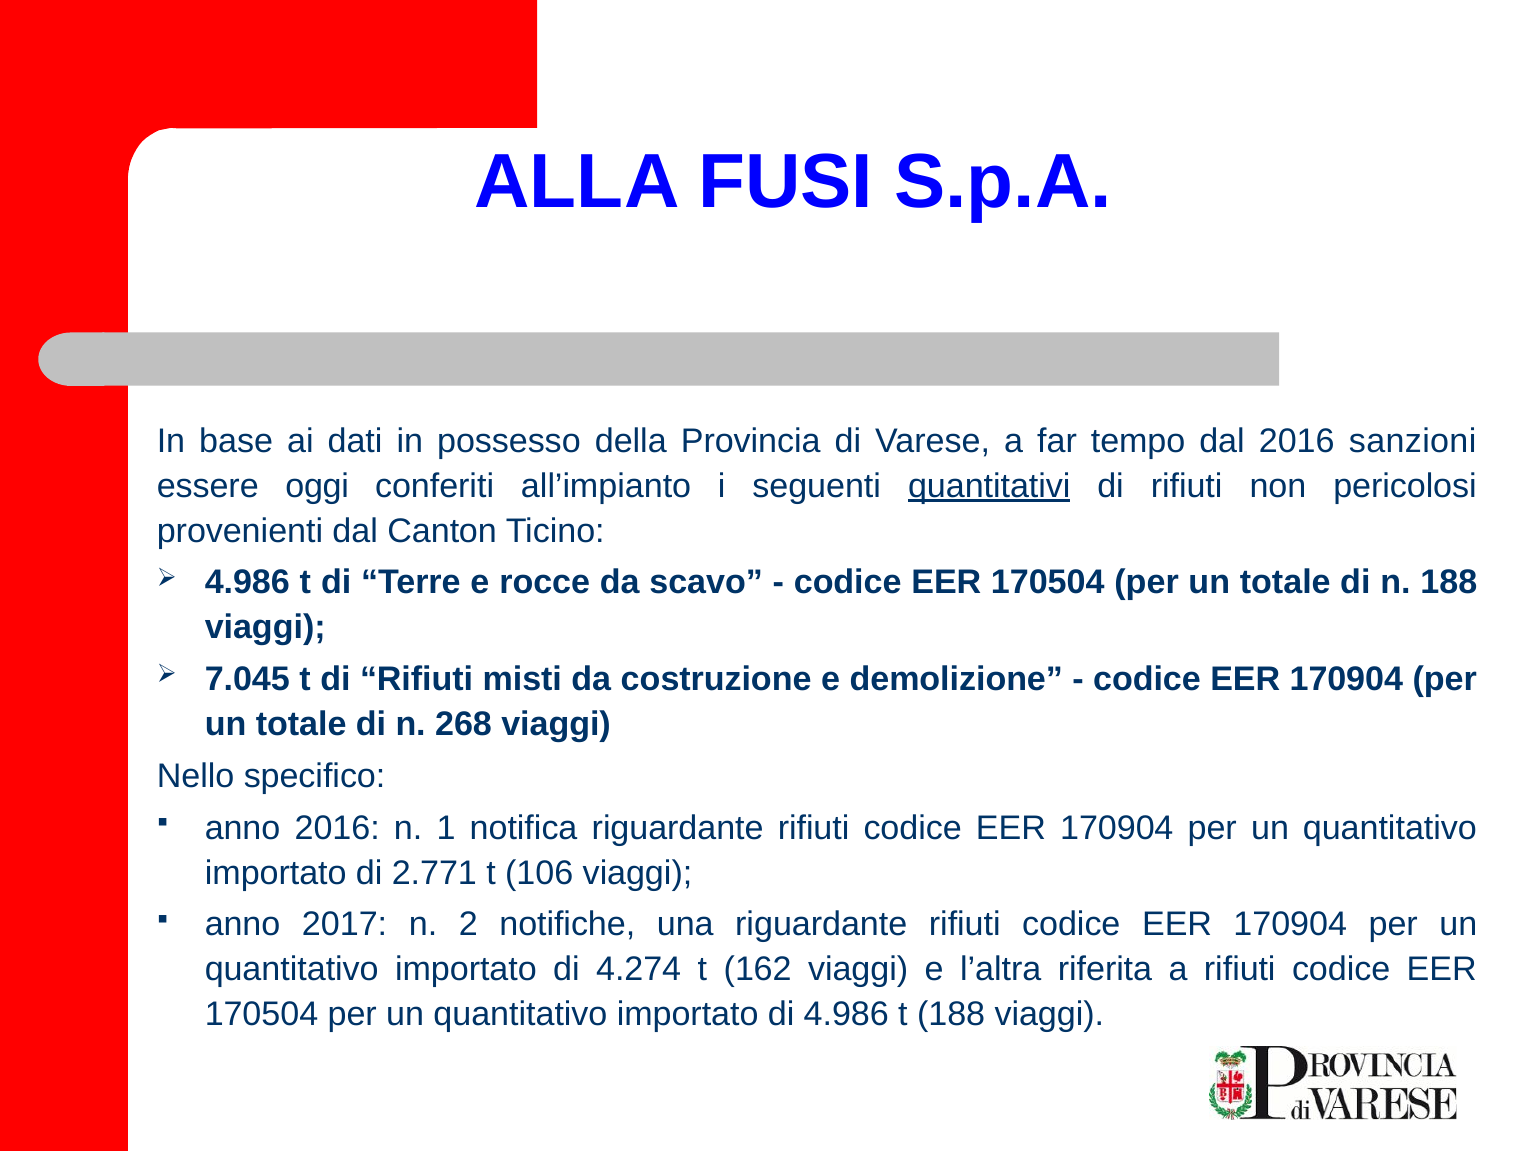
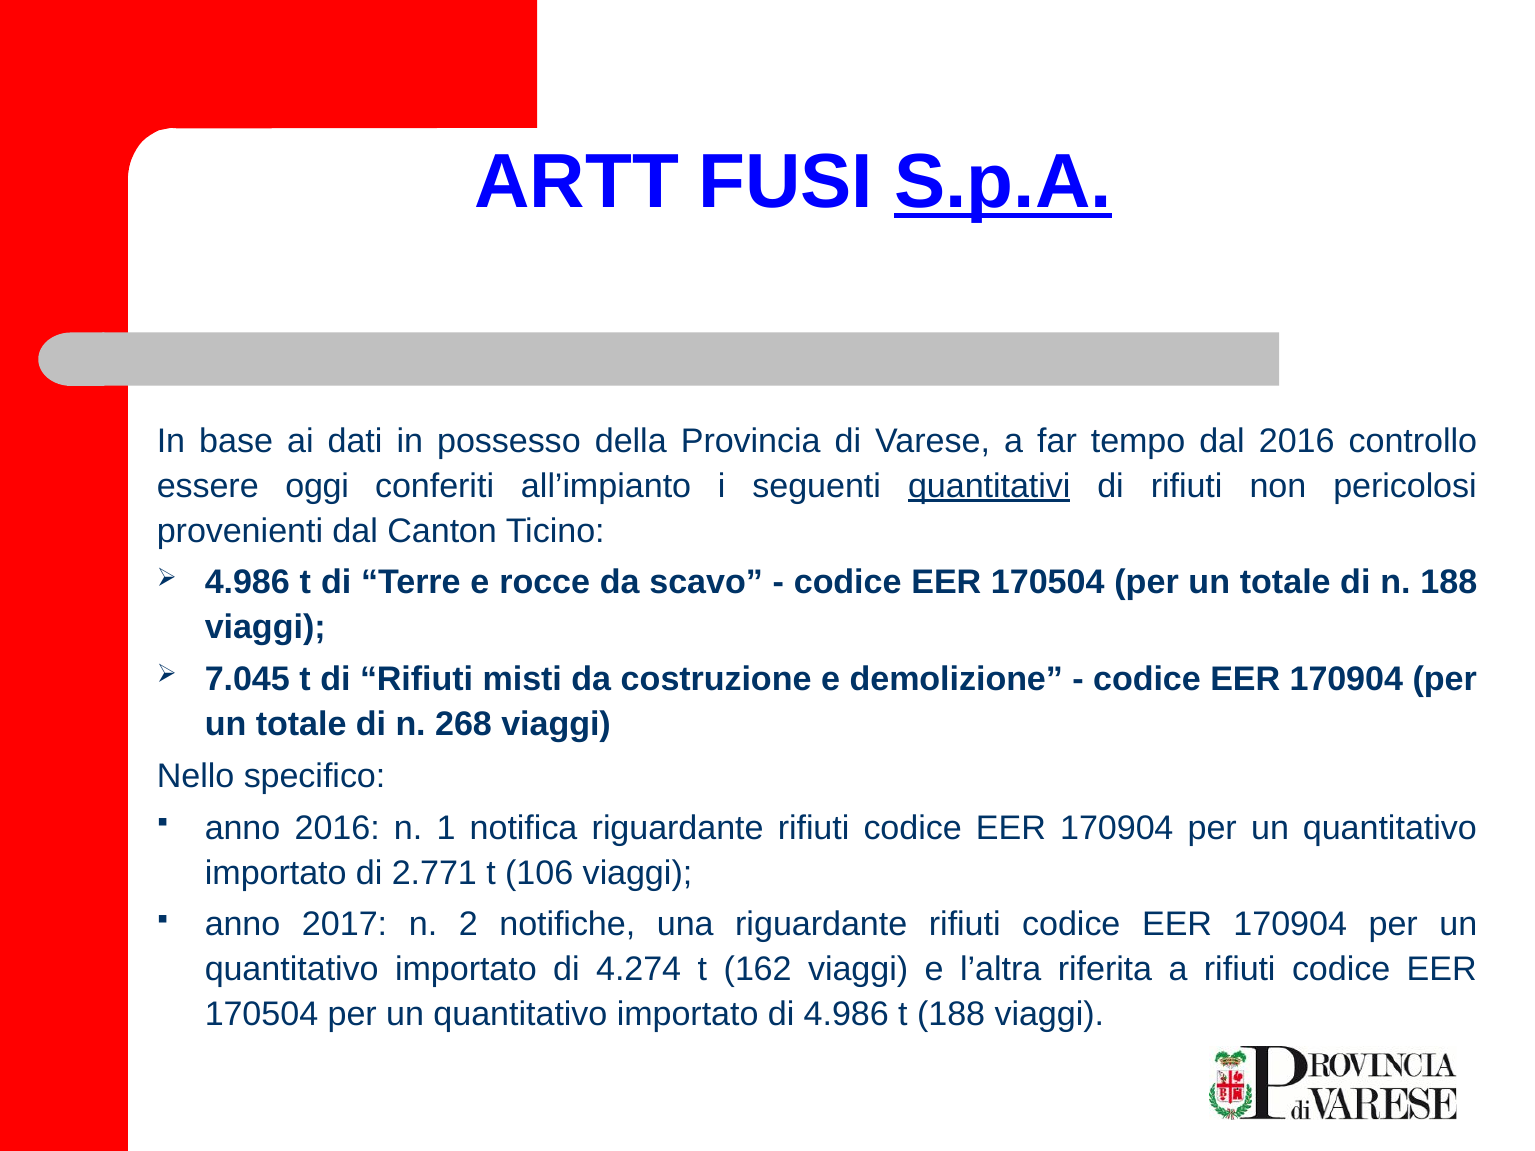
ALLA: ALLA -> ARTT (577, 182)
S.p.A underline: none -> present (1003, 182)
sanzioni: sanzioni -> controllo (1413, 441)
